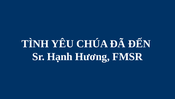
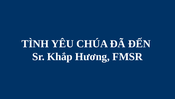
Hạnh: Hạnh -> Khắp (60, 56)
